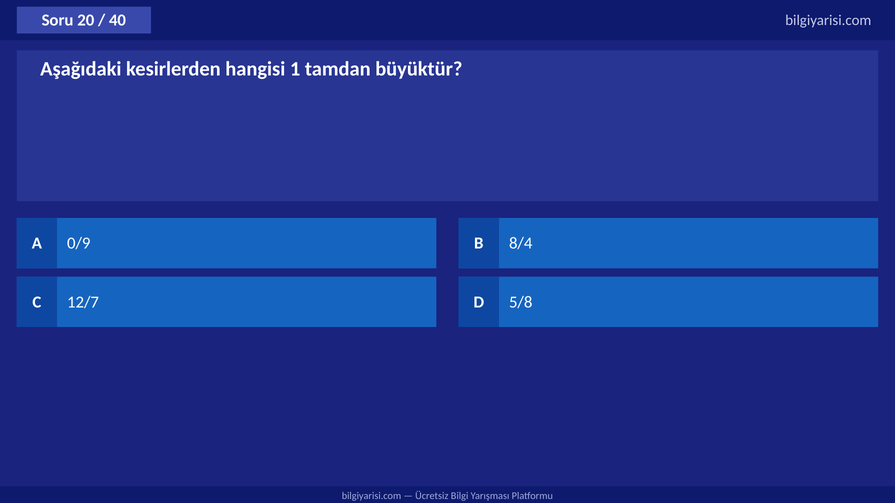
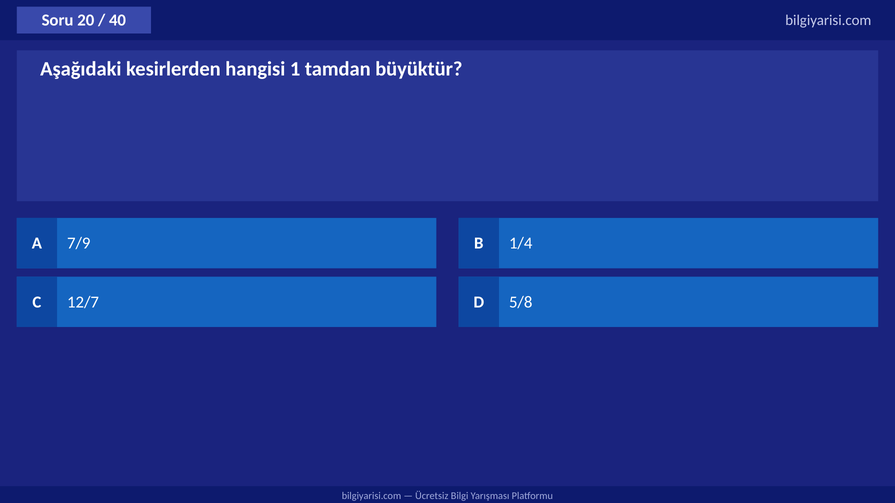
0/9: 0/9 -> 7/9 (79, 244)
8/4: 8/4 -> 1/4 (521, 244)
